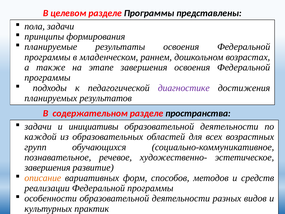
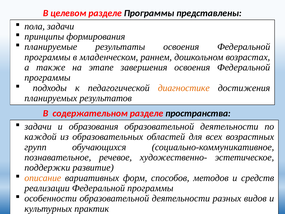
диагностике colour: purple -> orange (184, 88)
инициативы: инициативы -> образования (94, 126)
завершения: завершения -> поддержки (47, 167)
